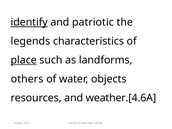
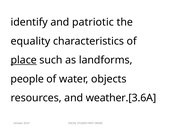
identify underline: present -> none (29, 22)
legends: legends -> equality (30, 41)
others: others -> people (27, 79)
weather.[4.6A: weather.[4.6A -> weather.[3.6A (121, 98)
